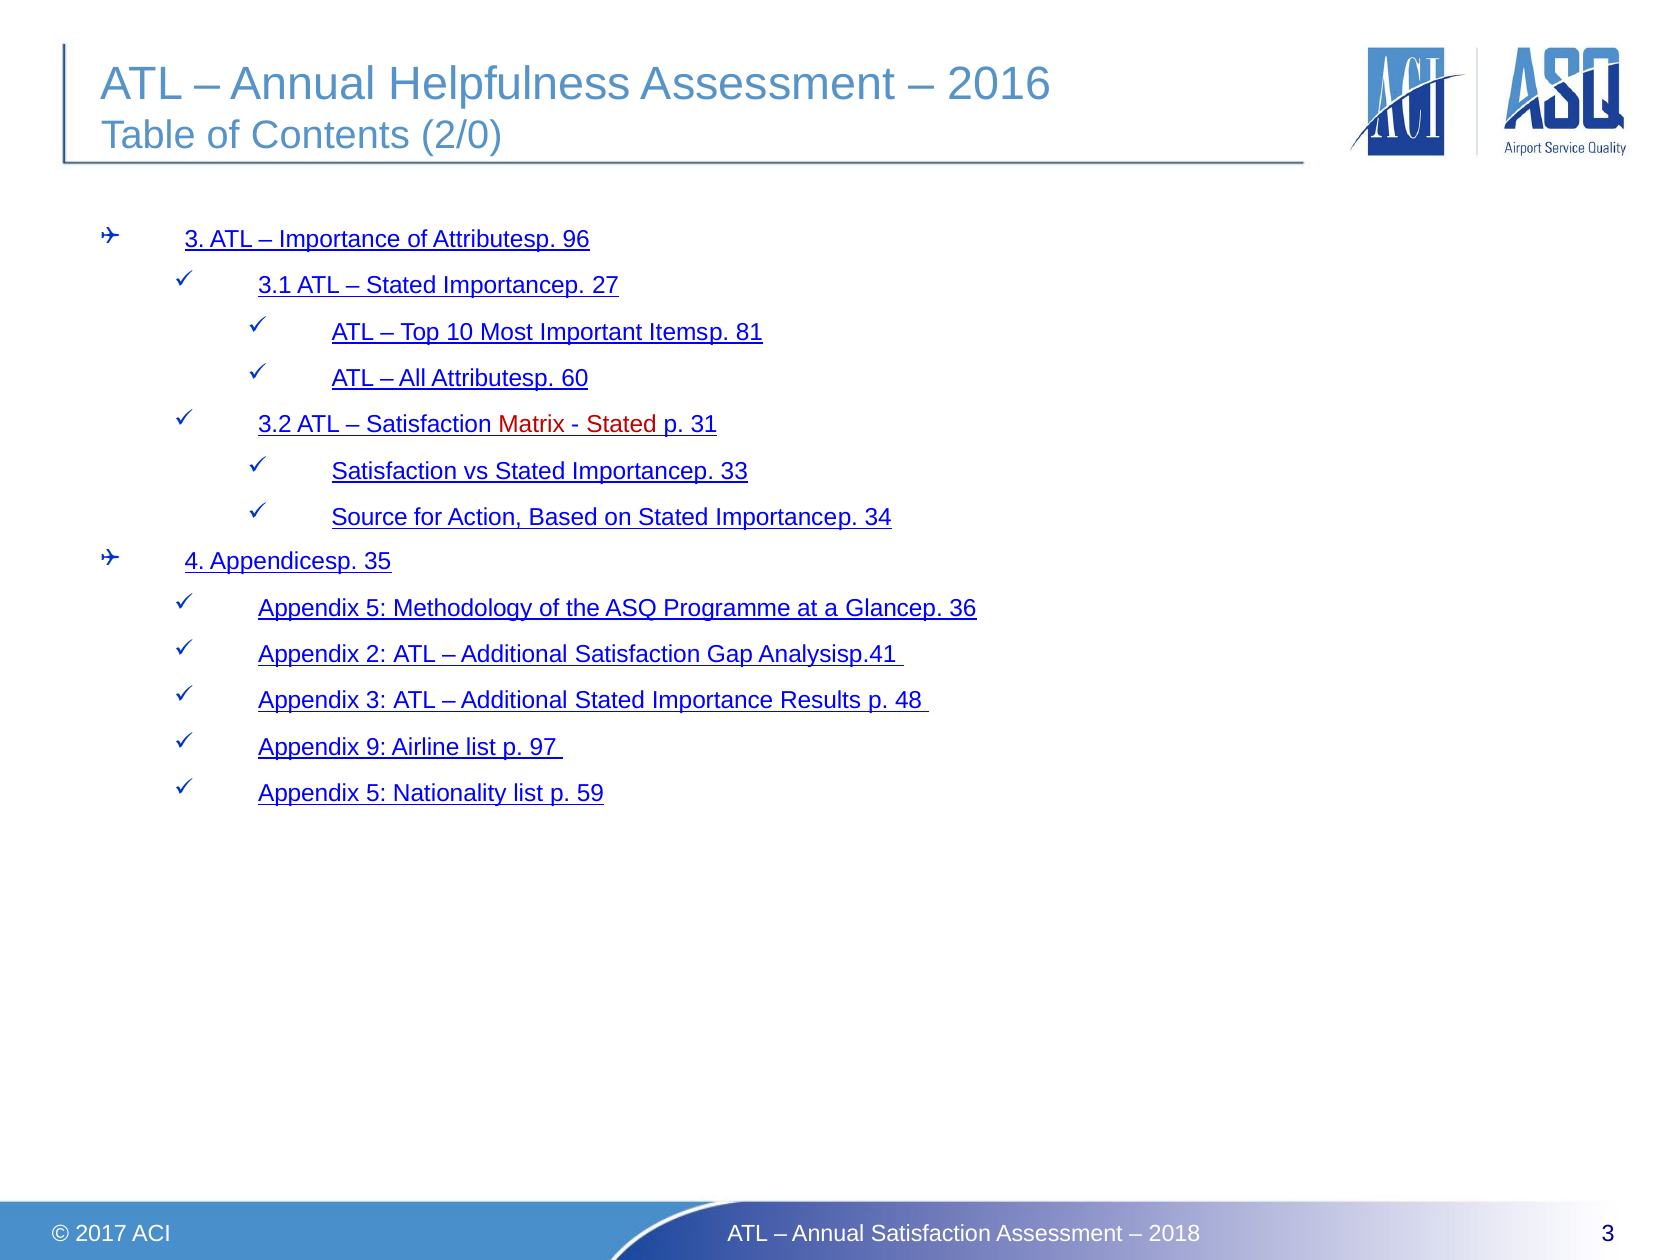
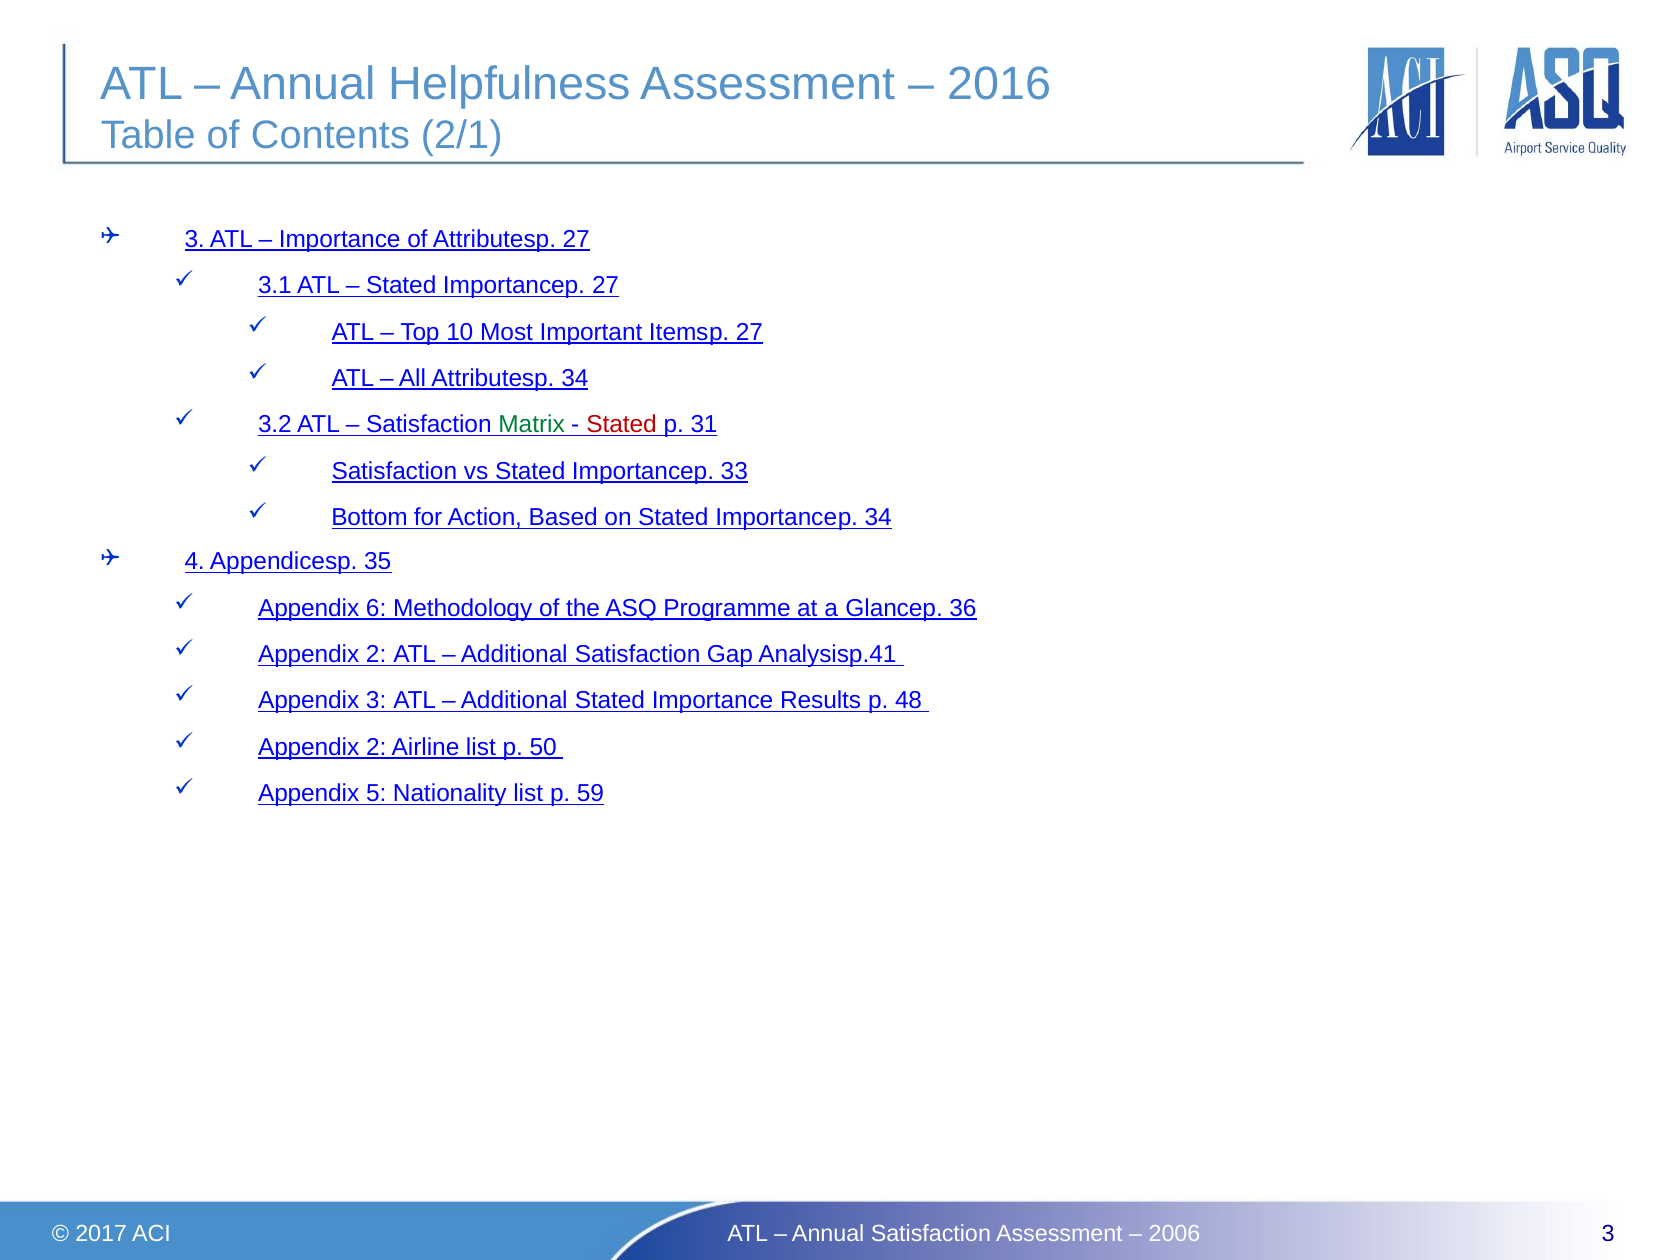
2/0: 2/0 -> 2/1 (462, 135)
96: 96 -> 27 (576, 239)
81: 81 -> 27 (749, 332)
60: 60 -> 34 (575, 378)
Matrix colour: red -> green (532, 425)
Source: Source -> Bottom (370, 517)
5: 5 -> 6 (376, 608)
9: 9 -> 2 (376, 747)
97: 97 -> 50 (543, 747)
2018: 2018 -> 2006 (1174, 1234)
